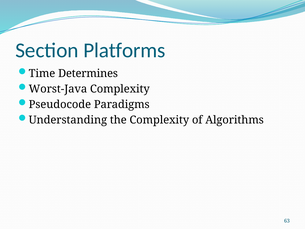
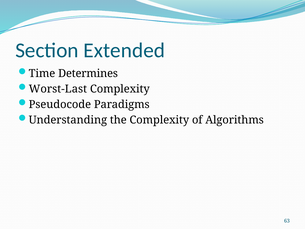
Platforms: Platforms -> Extended (124, 50)
Worst-Java: Worst-Java -> Worst-Last (58, 89)
